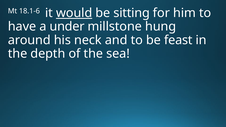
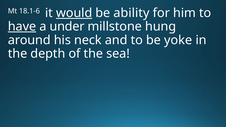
sitting: sitting -> ability (131, 13)
have underline: none -> present (22, 27)
feast: feast -> yoke (178, 40)
